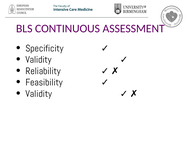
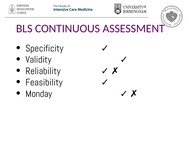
Validity: Validity -> Monday (39, 94)
